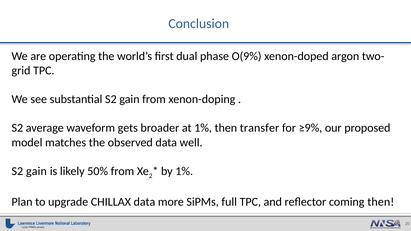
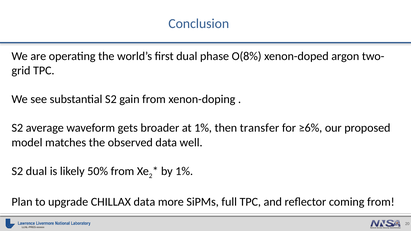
O(9%: O(9% -> O(8% (247, 56)
≥9%: ≥9% -> ≥6% (310, 128)
gain: gain -> dual (36, 171)
coming then: then -> from (381, 202)
